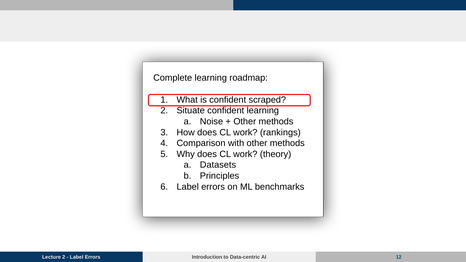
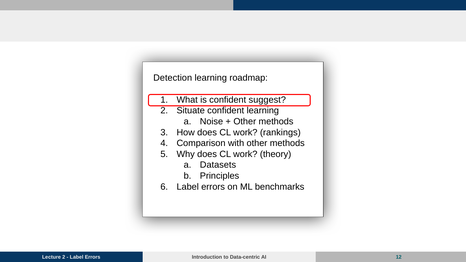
Complete: Complete -> Detection (173, 78)
scraped: scraped -> suggest (267, 100)
